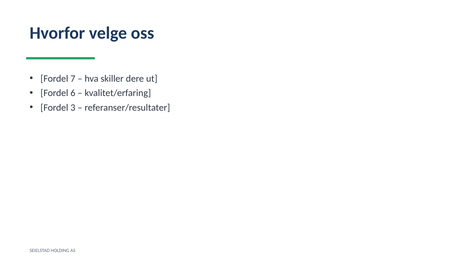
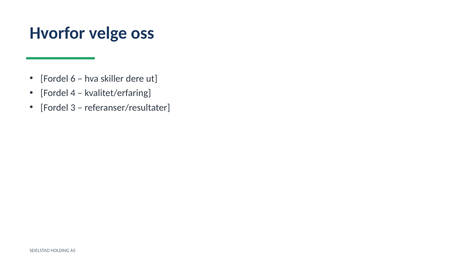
7: 7 -> 6 (73, 79)
6: 6 -> 4 (73, 93)
